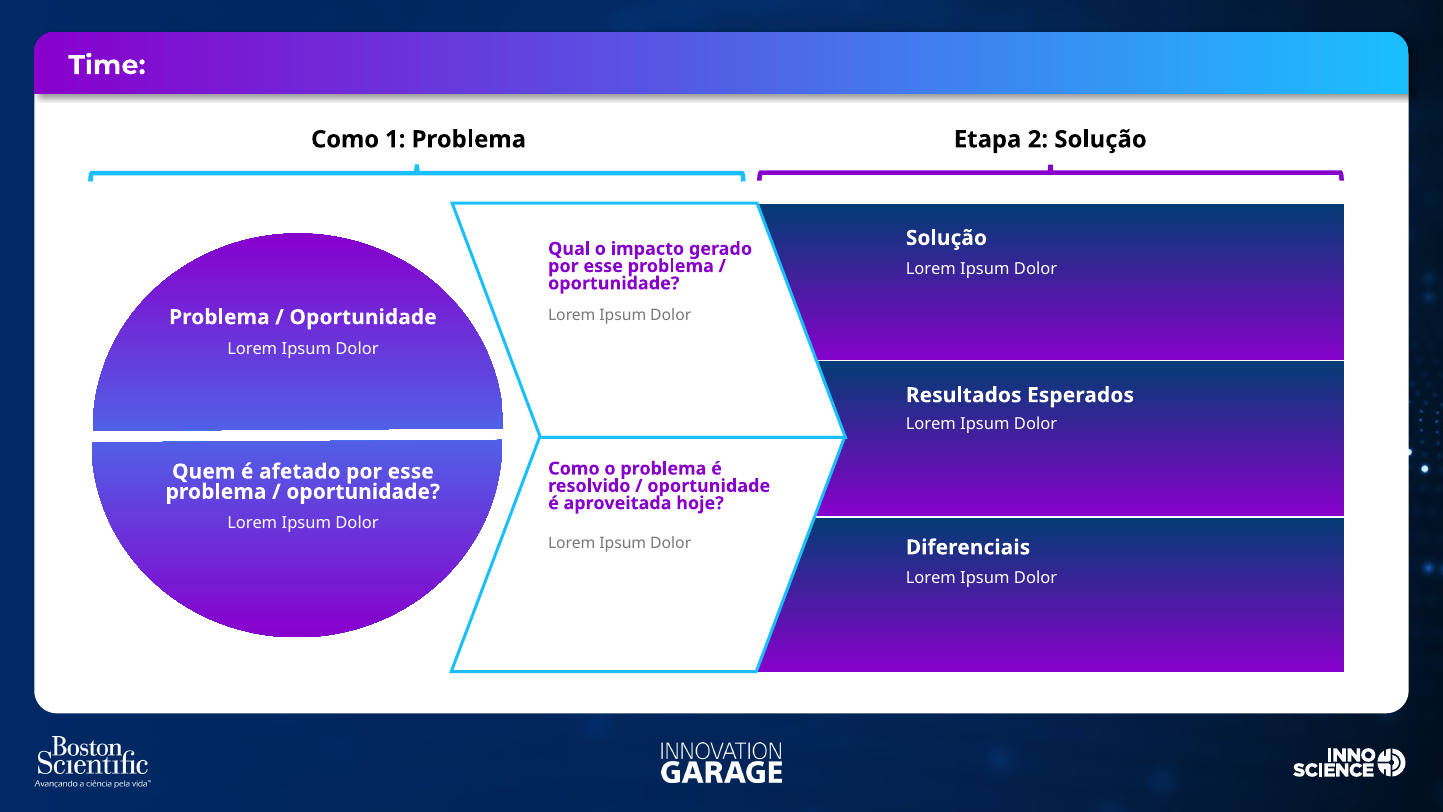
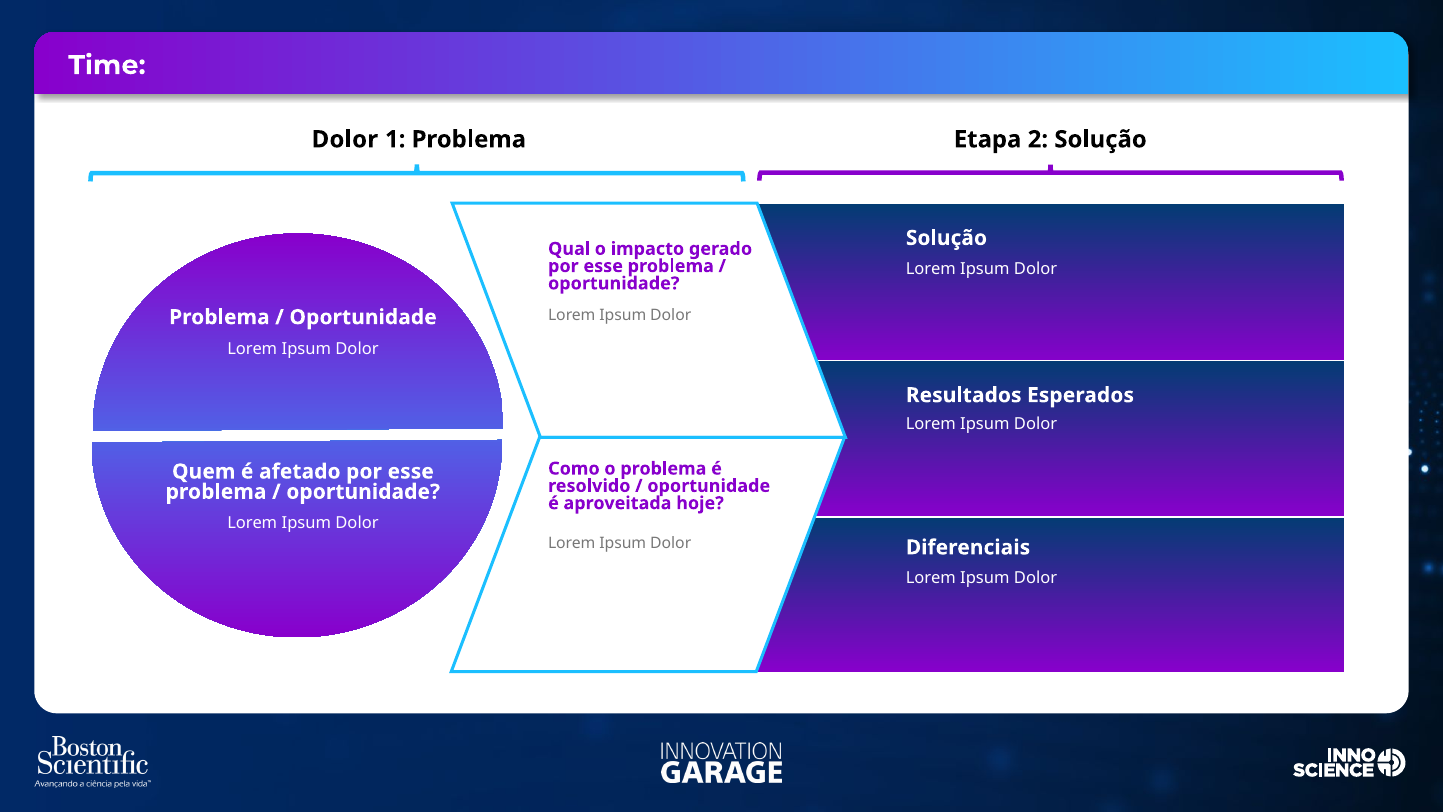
Como: Como -> Dolor (345, 139)
